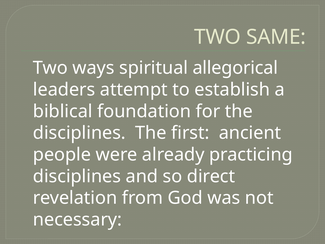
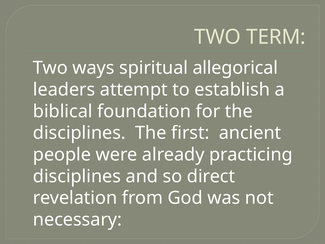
SAME: SAME -> TERM (276, 37)
